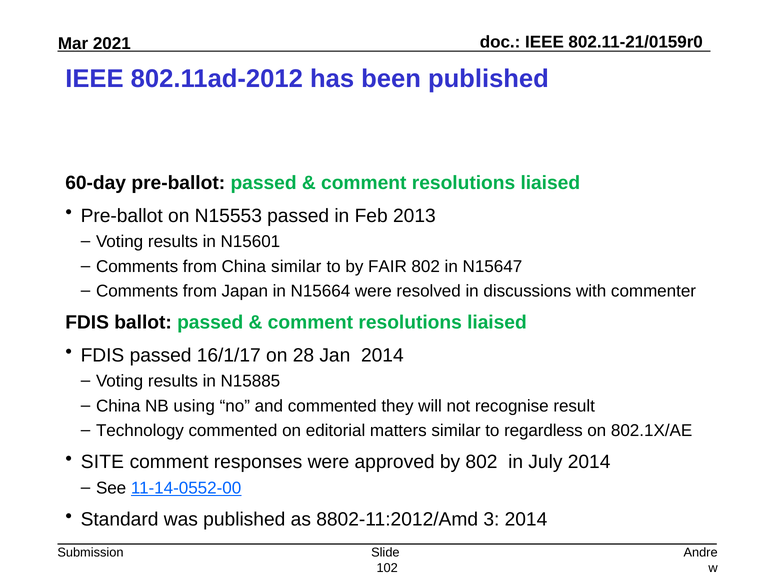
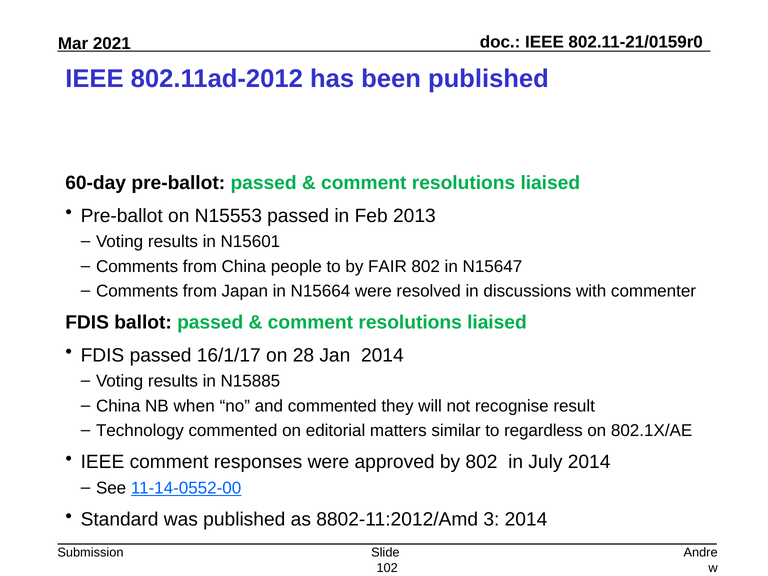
China similar: similar -> people (296, 266)
using: using -> when (194, 406)
SITE: SITE -> IEEE (102, 462)
